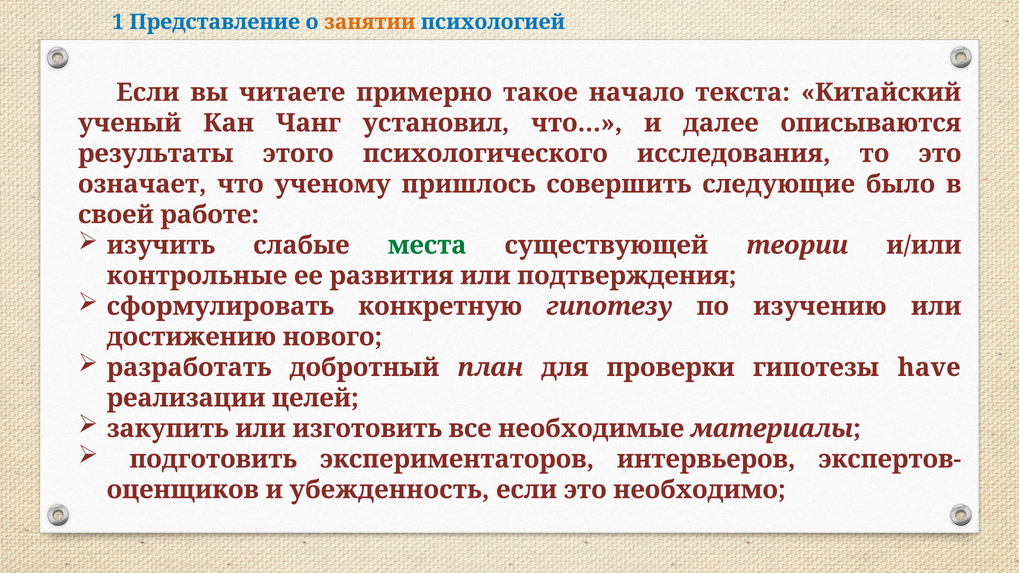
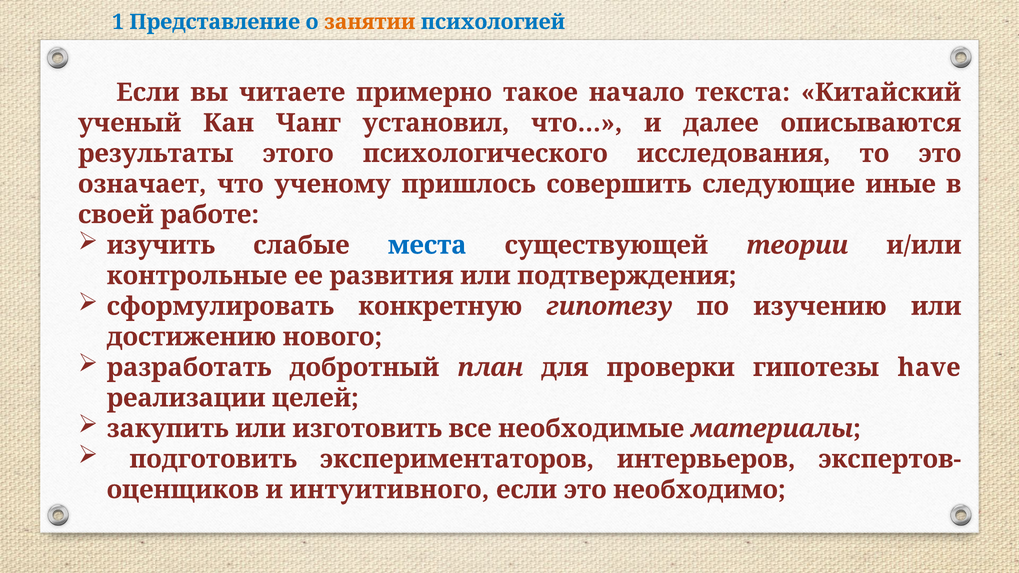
было: было -> иные (901, 184)
места colour: green -> blue (427, 245)
убежденность: убежденность -> интуитивного (389, 490)
